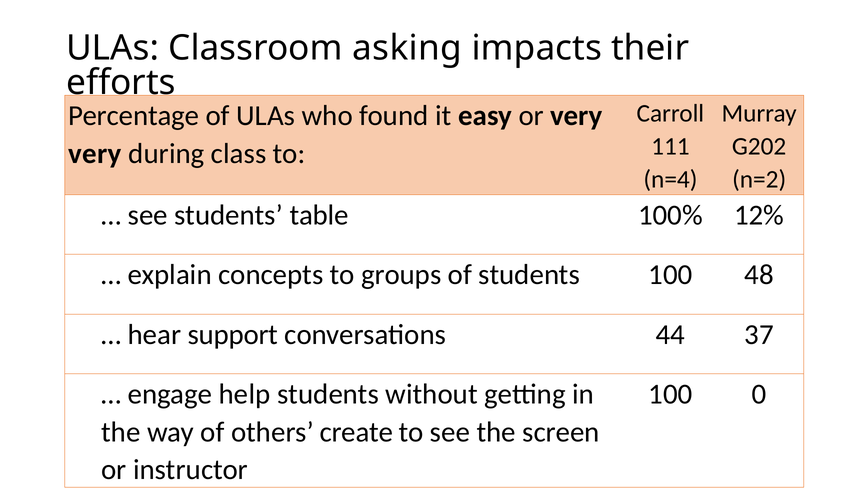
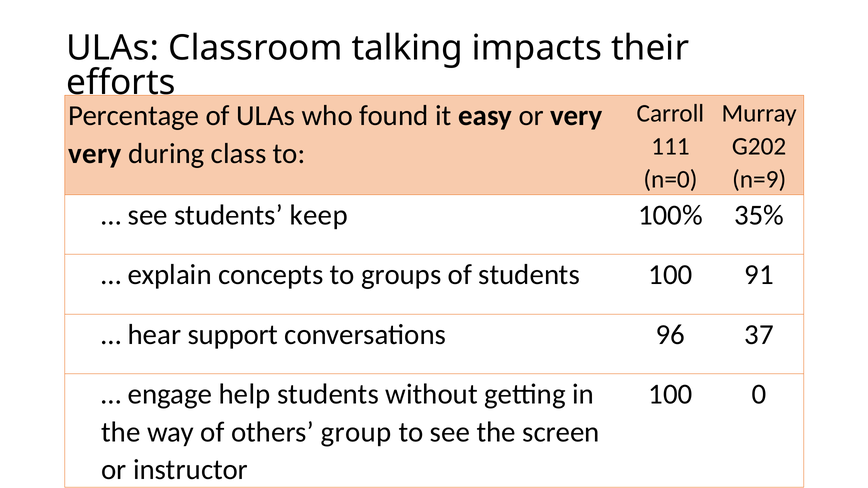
asking: asking -> talking (407, 48)
n=4: n=4 -> n=0 (670, 179)
n=2: n=2 -> n=9 (759, 179)
table: table -> keep (319, 215)
12%: 12% -> 35% (759, 215)
48: 48 -> 91 (759, 275)
44: 44 -> 96 (670, 335)
create: create -> group (356, 432)
